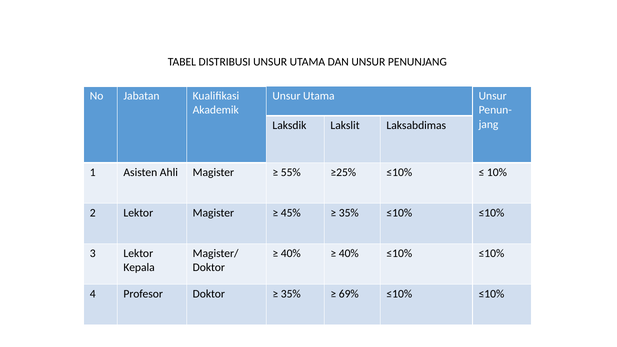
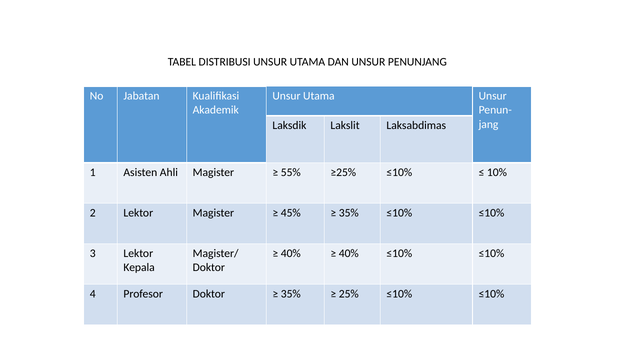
69%: 69% -> 25% (349, 294)
